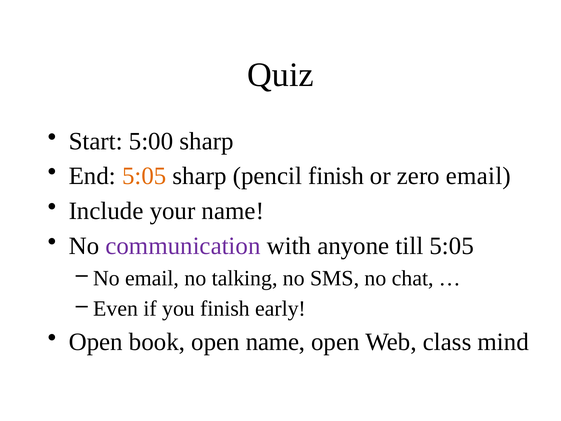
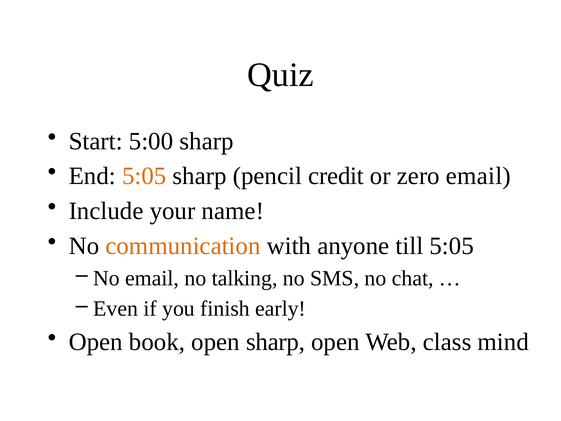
pencil finish: finish -> credit (336, 176)
communication colour: purple -> orange (183, 246)
open name: name -> sharp (276, 342)
